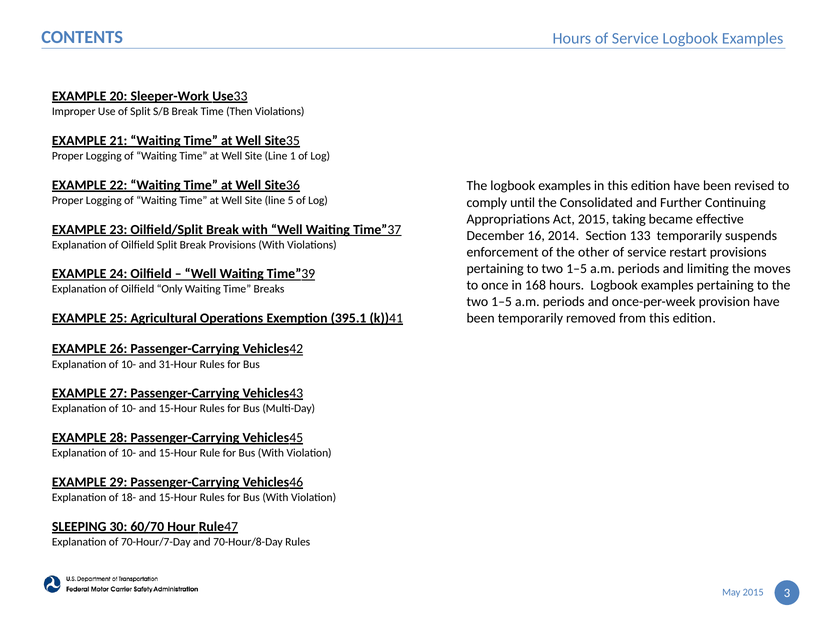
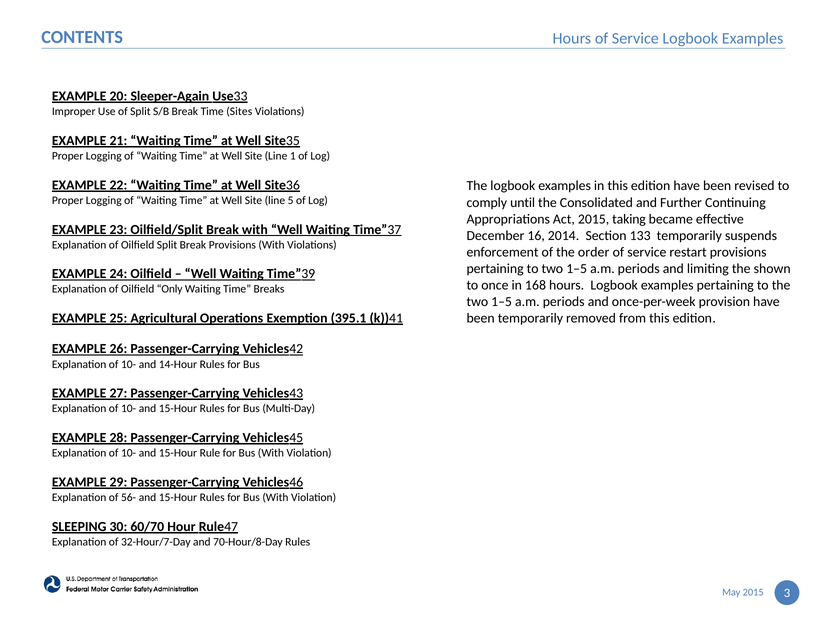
Sleeper-Work: Sleeper-Work -> Sleeper-Again (170, 96)
Then: Then -> Sites (239, 111)
other: other -> order (594, 252)
moves: moves -> shown (772, 268)
31-Hour: 31-Hour -> 14-Hour (178, 364)
18-: 18- -> 56- (129, 497)
70-Hour/7-Day: 70-Hour/7-Day -> 32-Hour/7-Day (156, 541)
